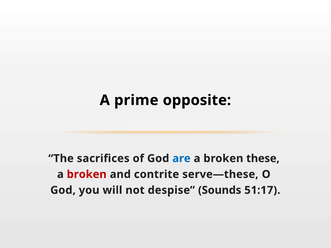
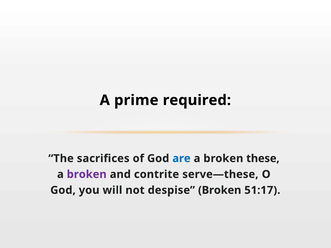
opposite: opposite -> required (197, 100)
broken colour: red -> purple (87, 174)
despise Sounds: Sounds -> Broken (220, 190)
